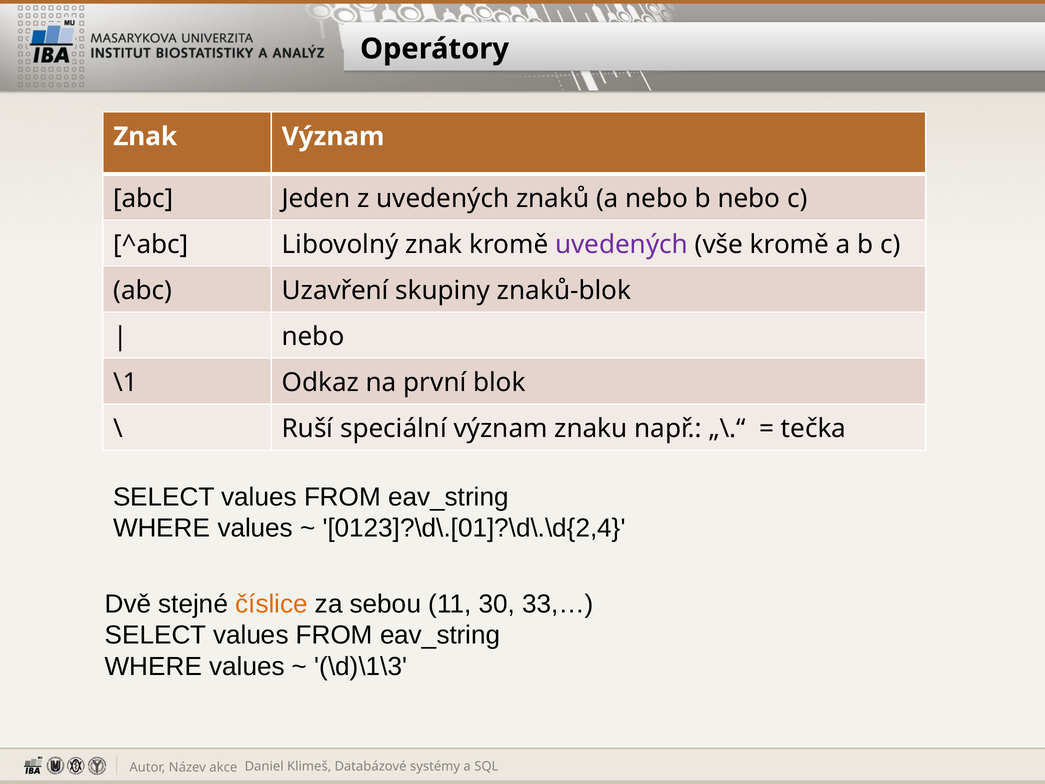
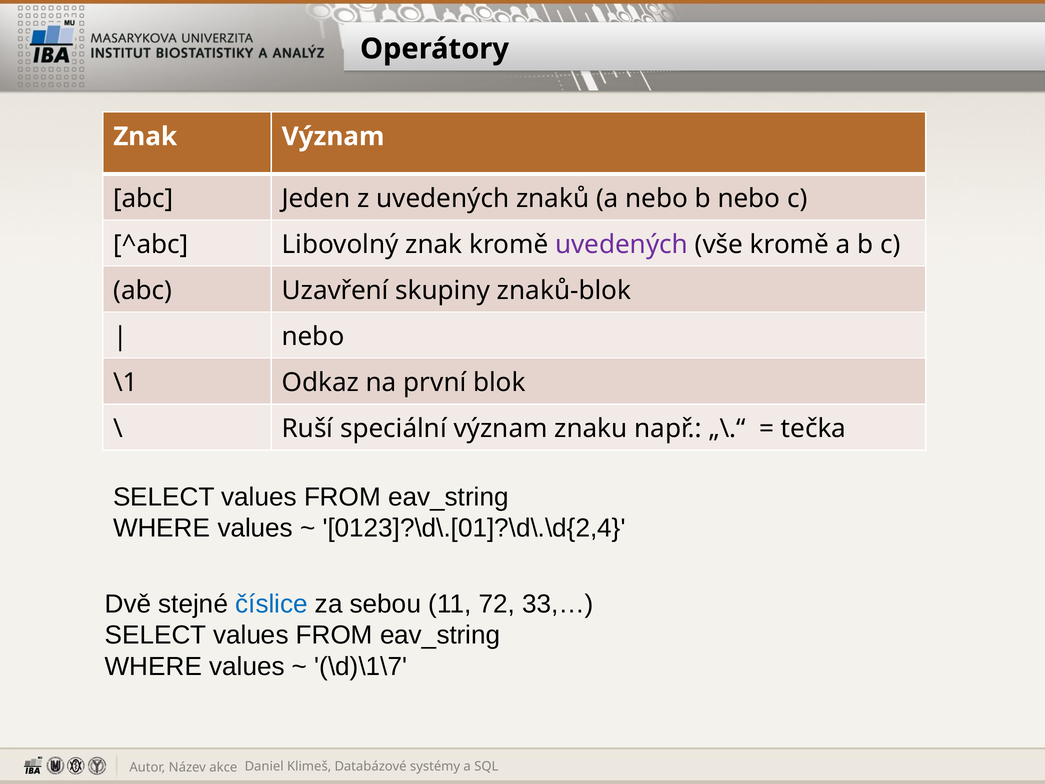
číslice colour: orange -> blue (272, 604)
30: 30 -> 72 (497, 604)
\d)\1\3: \d)\1\3 -> \d)\1\7 (361, 666)
